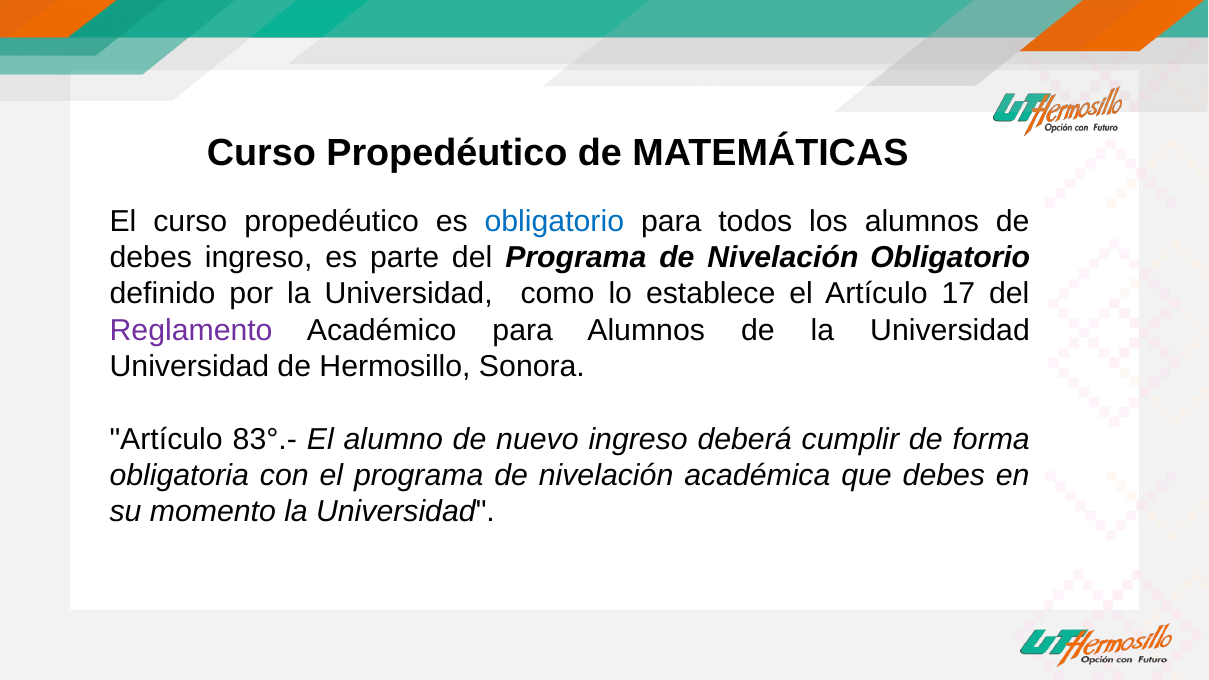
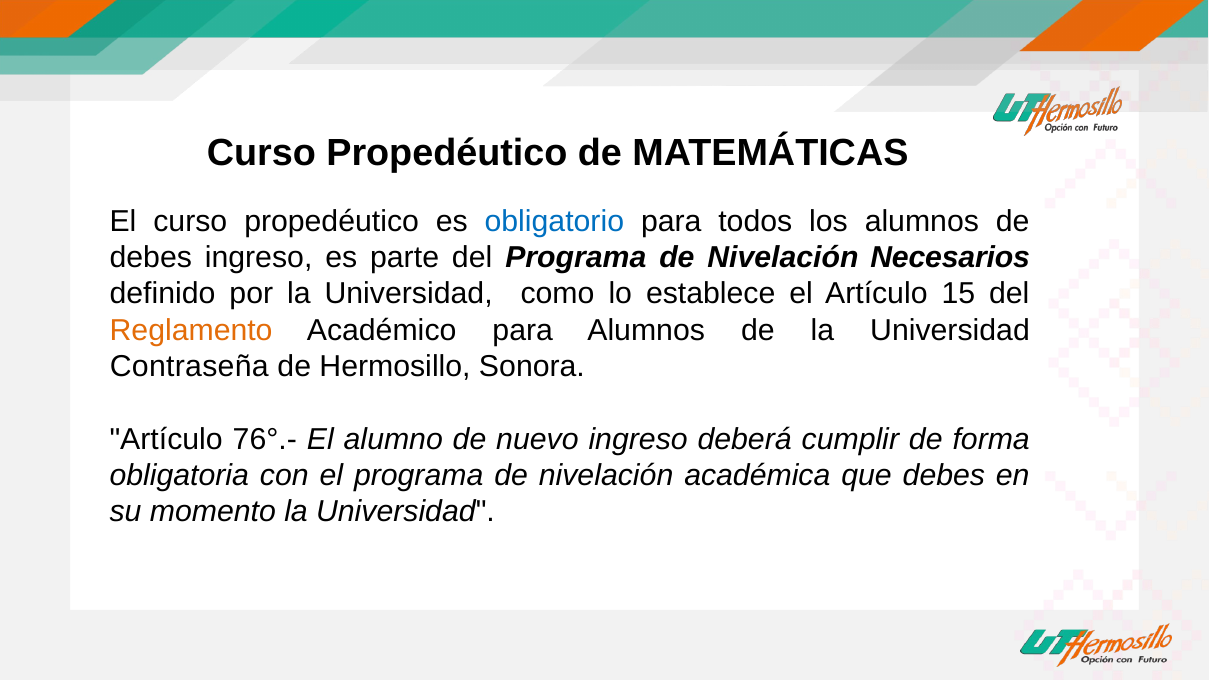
Nivelación Obligatorio: Obligatorio -> Necesarios (950, 258)
17: 17 -> 15 (958, 294)
Reglamento colour: purple -> orange (191, 330)
Universidad: Universidad -> Contraseña (189, 367)
83°.-: 83°.- -> 76°.- (265, 439)
